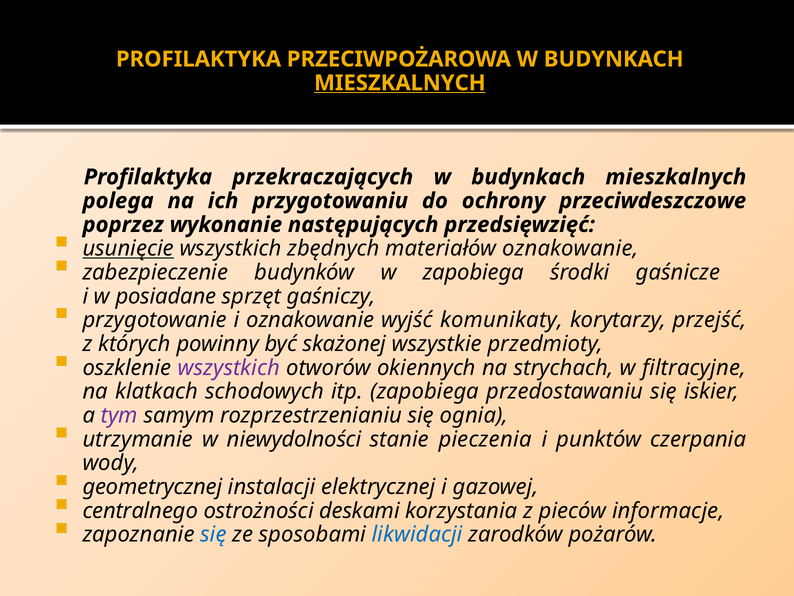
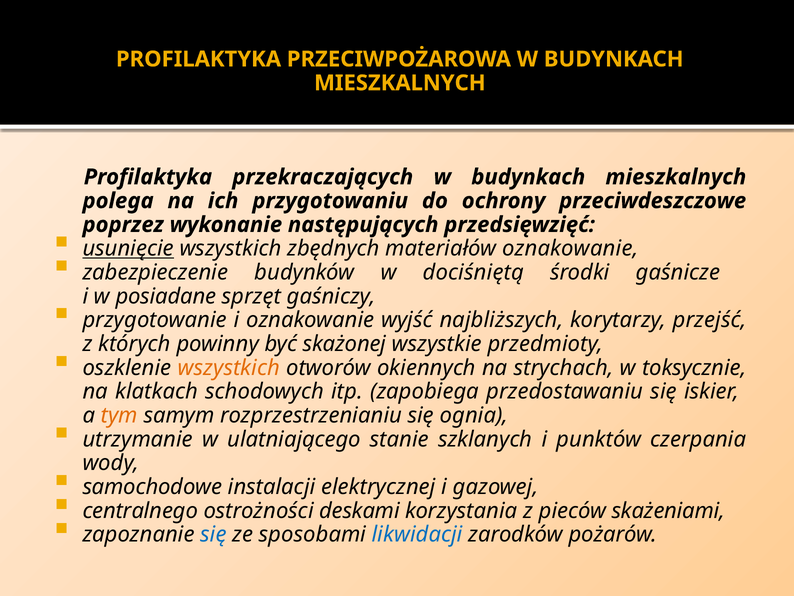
MIESZKALNYCH underline: present -> none (400, 83)
w zapobiega: zapobiega -> dociśniętą (473, 272)
komunikaty: komunikaty -> najbliższych (502, 320)
wszystkich colour: purple -> orange (229, 367)
filtracyjne: filtracyjne -> toksycznie (694, 367)
tym colour: purple -> orange (119, 415)
niewydolności: niewydolności -> ulatniającego (294, 439)
pieczenia: pieczenia -> szklanych (485, 439)
geometrycznej: geometrycznej -> samochodowe (152, 487)
informacje: informacje -> skażeniami (668, 510)
